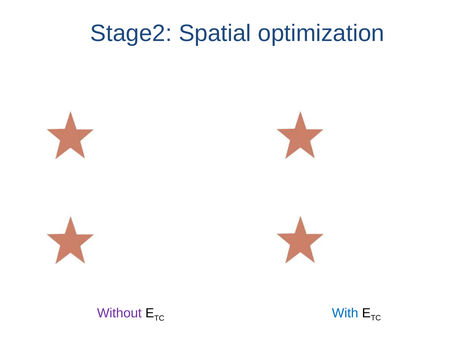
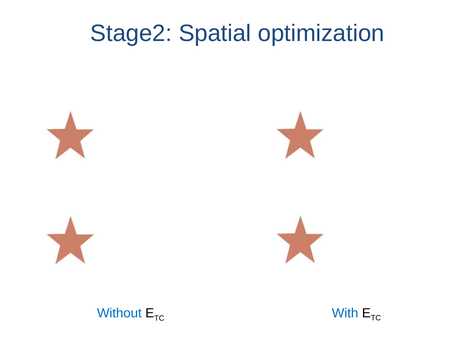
Without colour: purple -> blue (119, 313)
